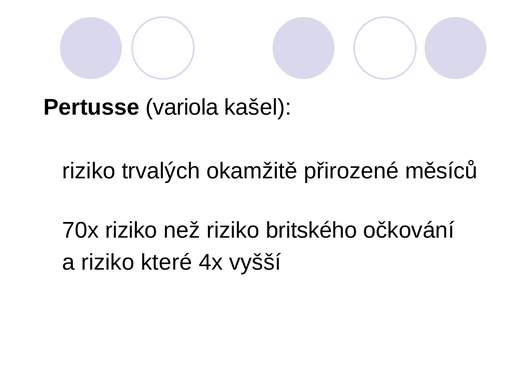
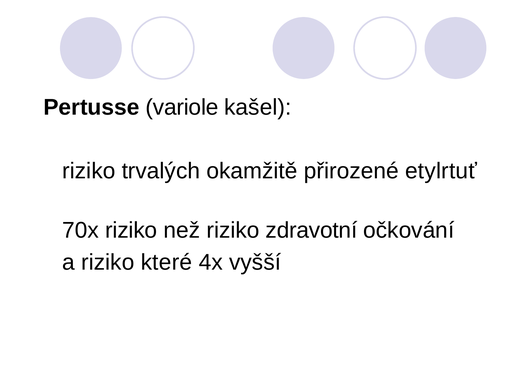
variola: variola -> variole (182, 107)
měsíců: měsíců -> etylrtuť (441, 171)
britského: britského -> zdravotní (311, 230)
